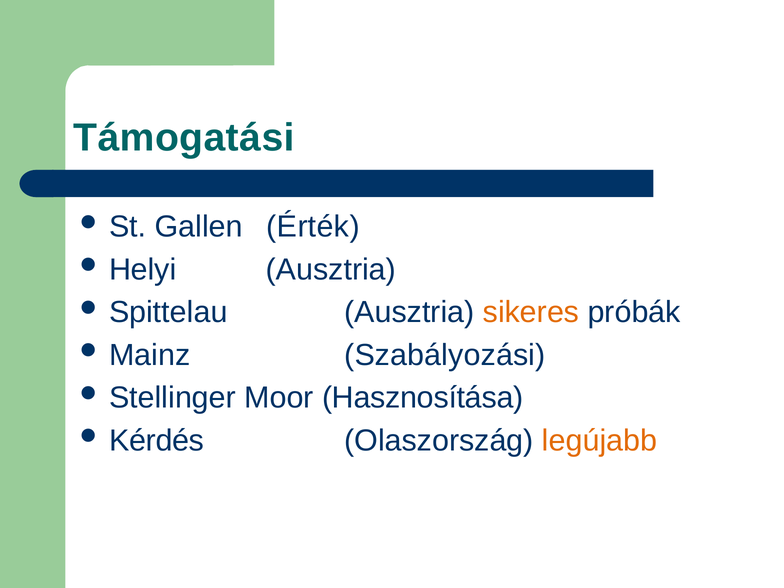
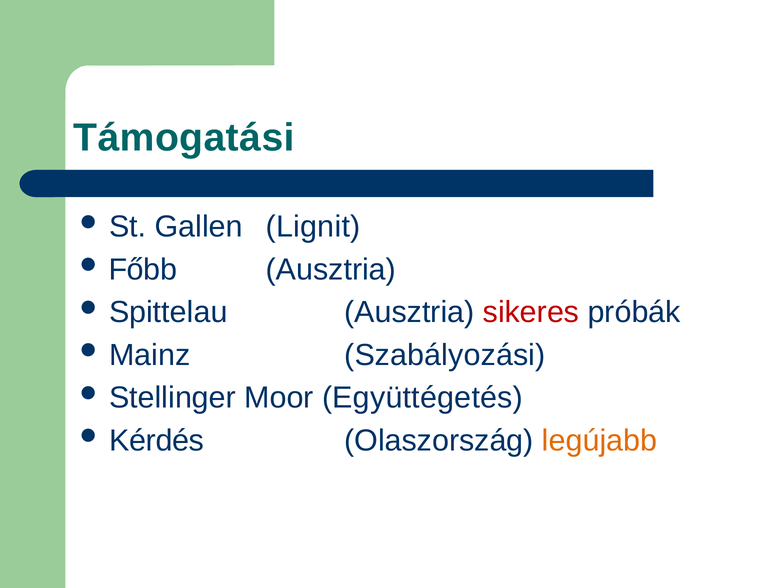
Érték: Érték -> Lignit (313, 227)
Helyi: Helyi -> Főbb (143, 270)
sikeres colour: orange -> red (531, 312)
Hasznosítása: Hasznosítása -> Együttégetés (423, 398)
